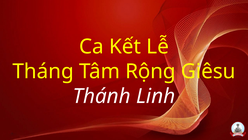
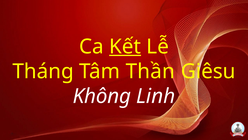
Kết underline: none -> present (125, 46)
Rộng: Rộng -> Thần (150, 71)
Thánh: Thánh -> Không (102, 96)
